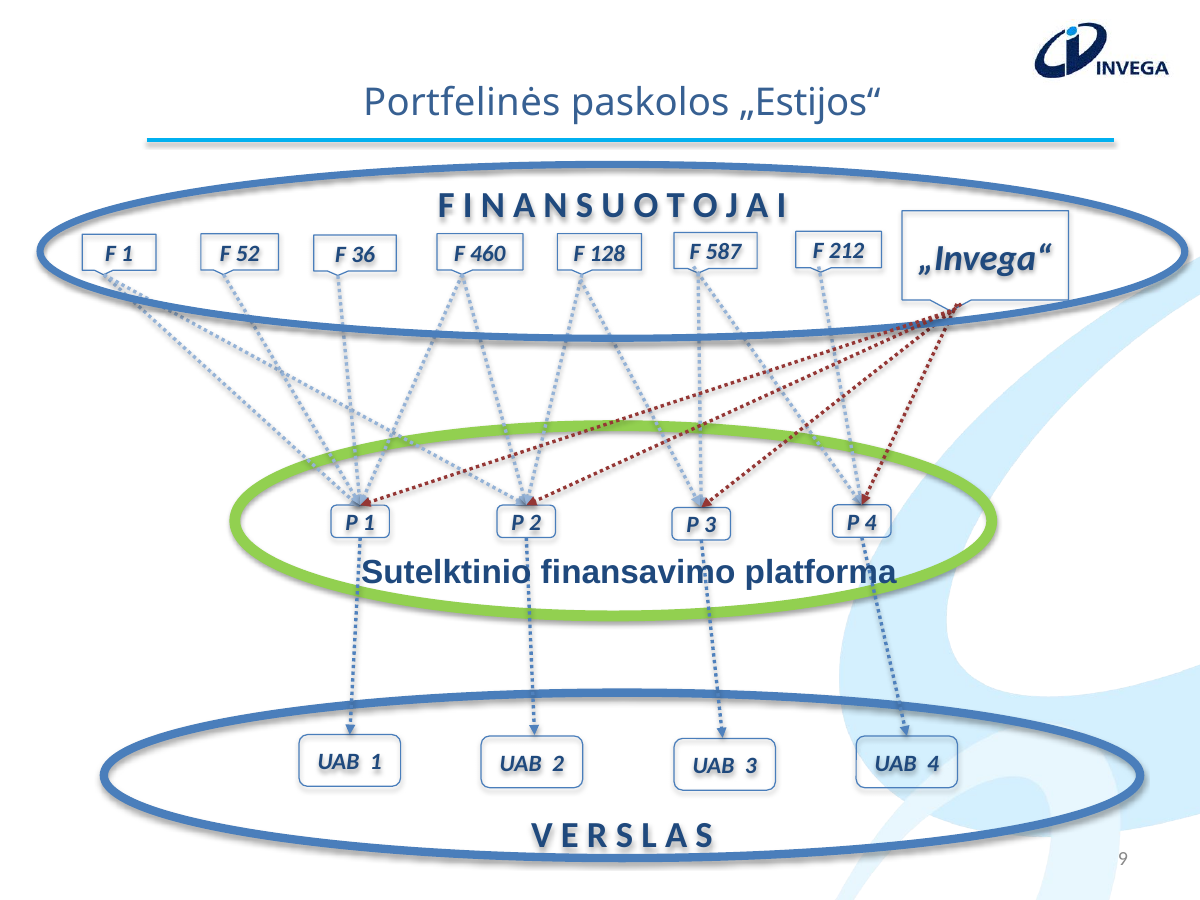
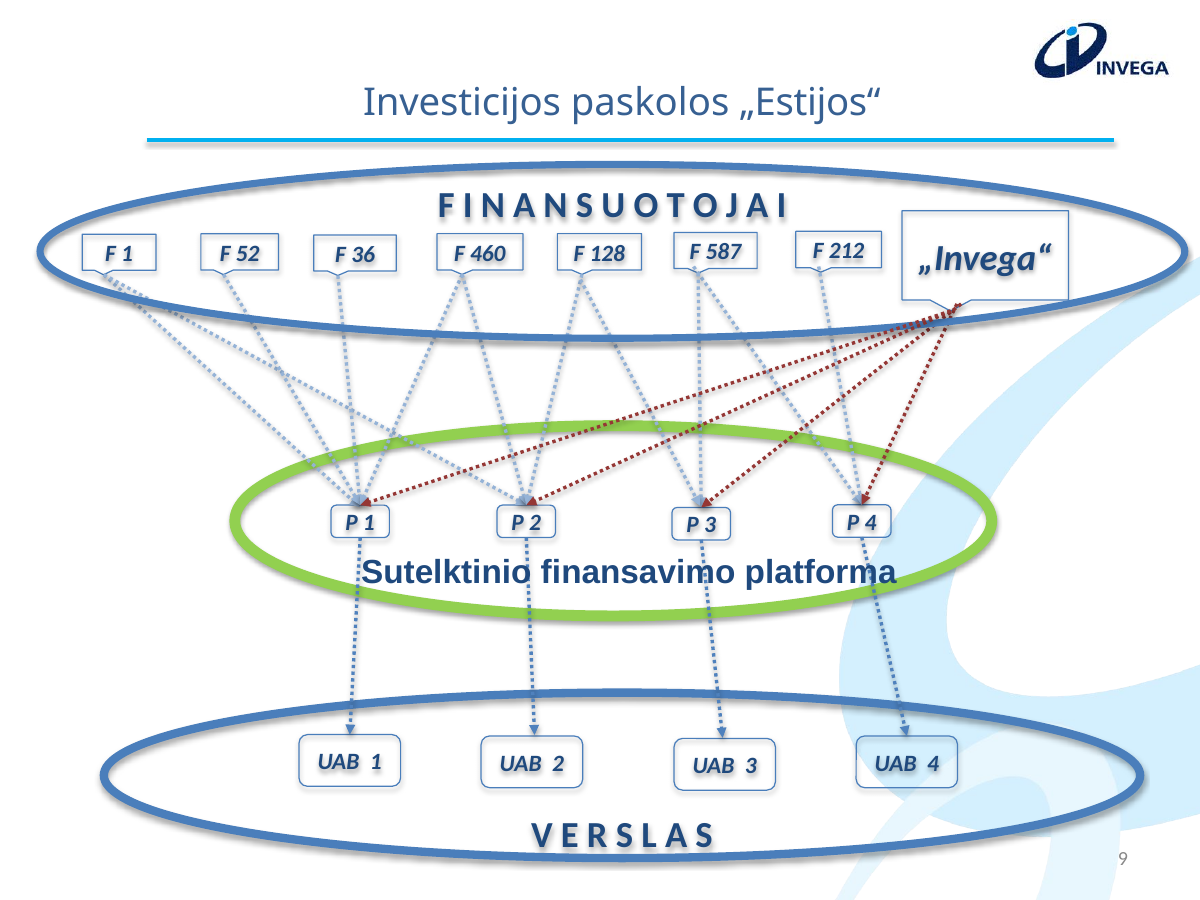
Portfelinės: Portfelinės -> Investicijos (462, 103)
